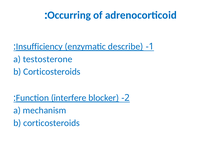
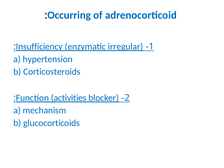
describe: describe -> irregular (126, 47)
testosterone: testosterone -> hypertension (48, 59)
interfere: interfere -> activities (69, 98)
corticosteroids: corticosteroids -> glucocorticoids (52, 123)
